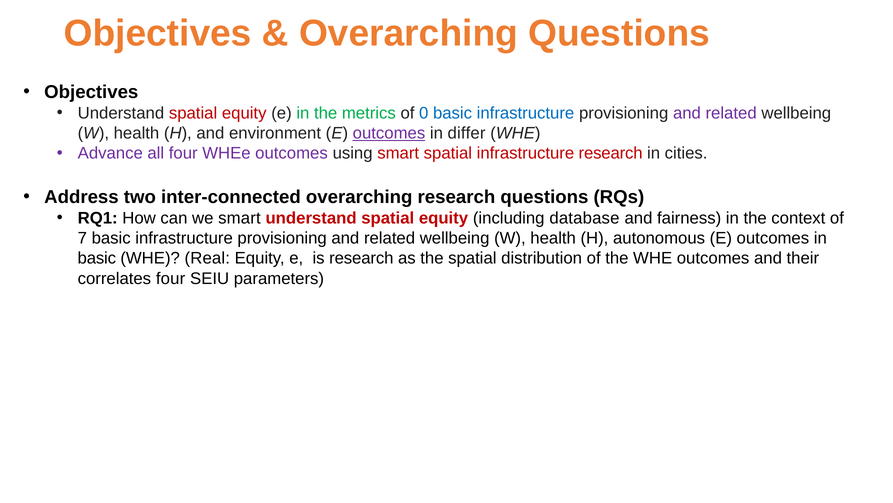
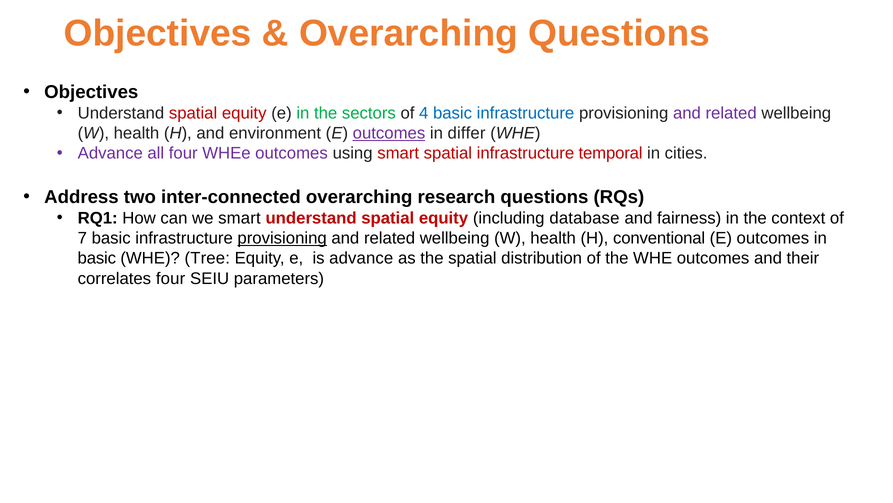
metrics: metrics -> sectors (369, 113)
0: 0 -> 4 (424, 113)
infrastructure research: research -> temporal (611, 153)
provisioning underline: none -> present (282, 238)
autonomous: autonomous -> conventional (659, 238)
Real: Real -> Tree (207, 258)
is research: research -> advance (361, 258)
